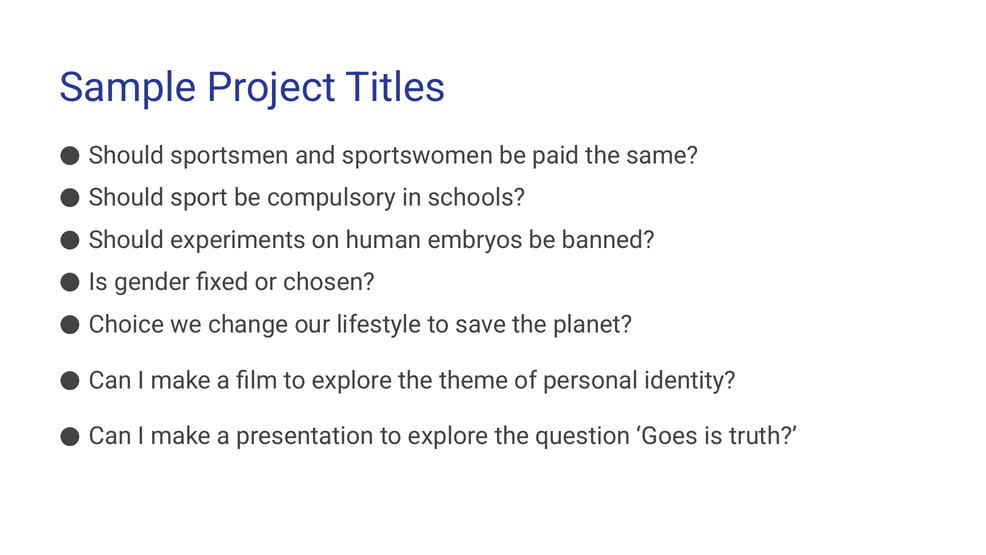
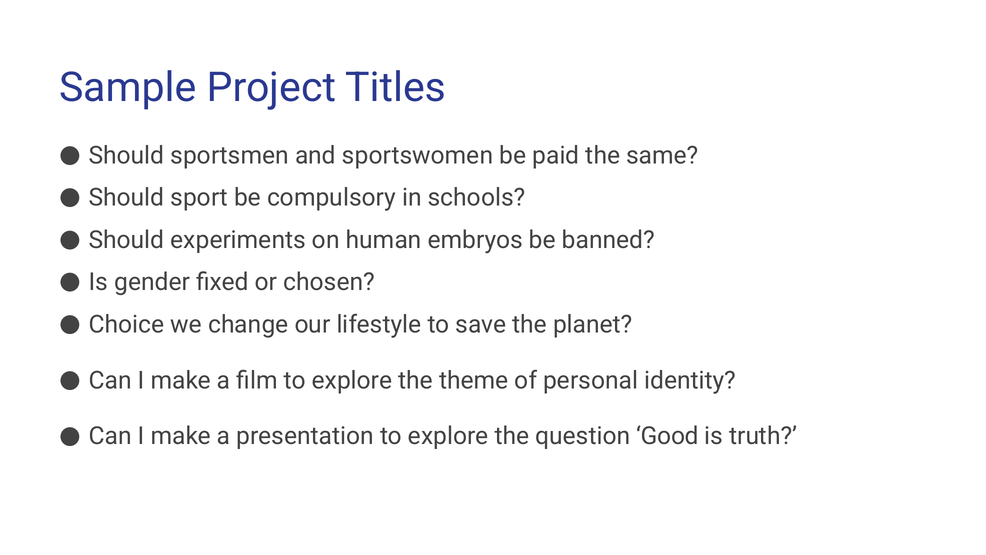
Goes: Goes -> Good (667, 436)
